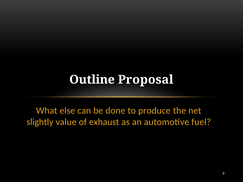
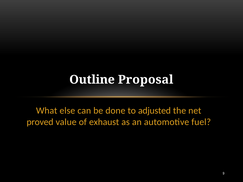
produce: produce -> adjusted (154, 111)
slightly: slightly -> proved (40, 122)
